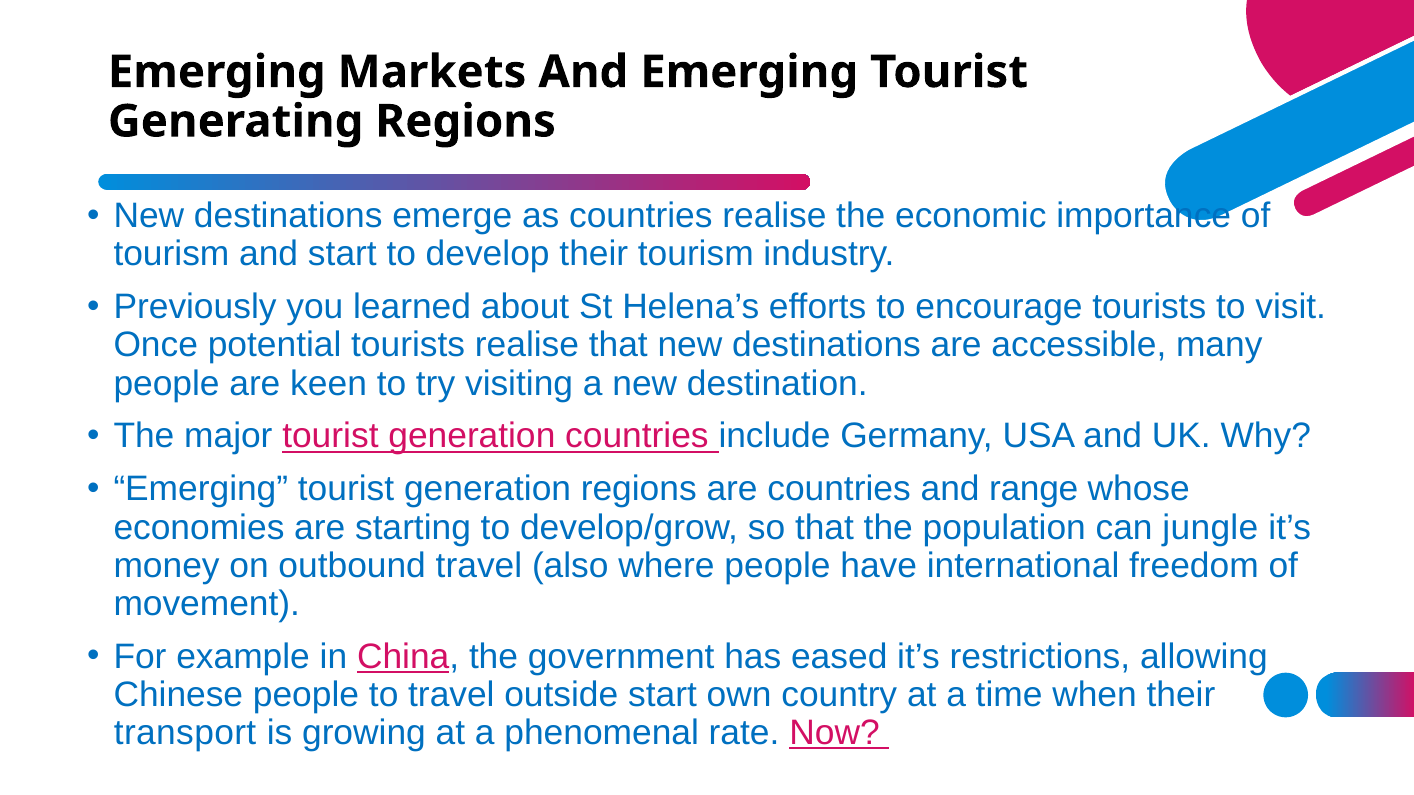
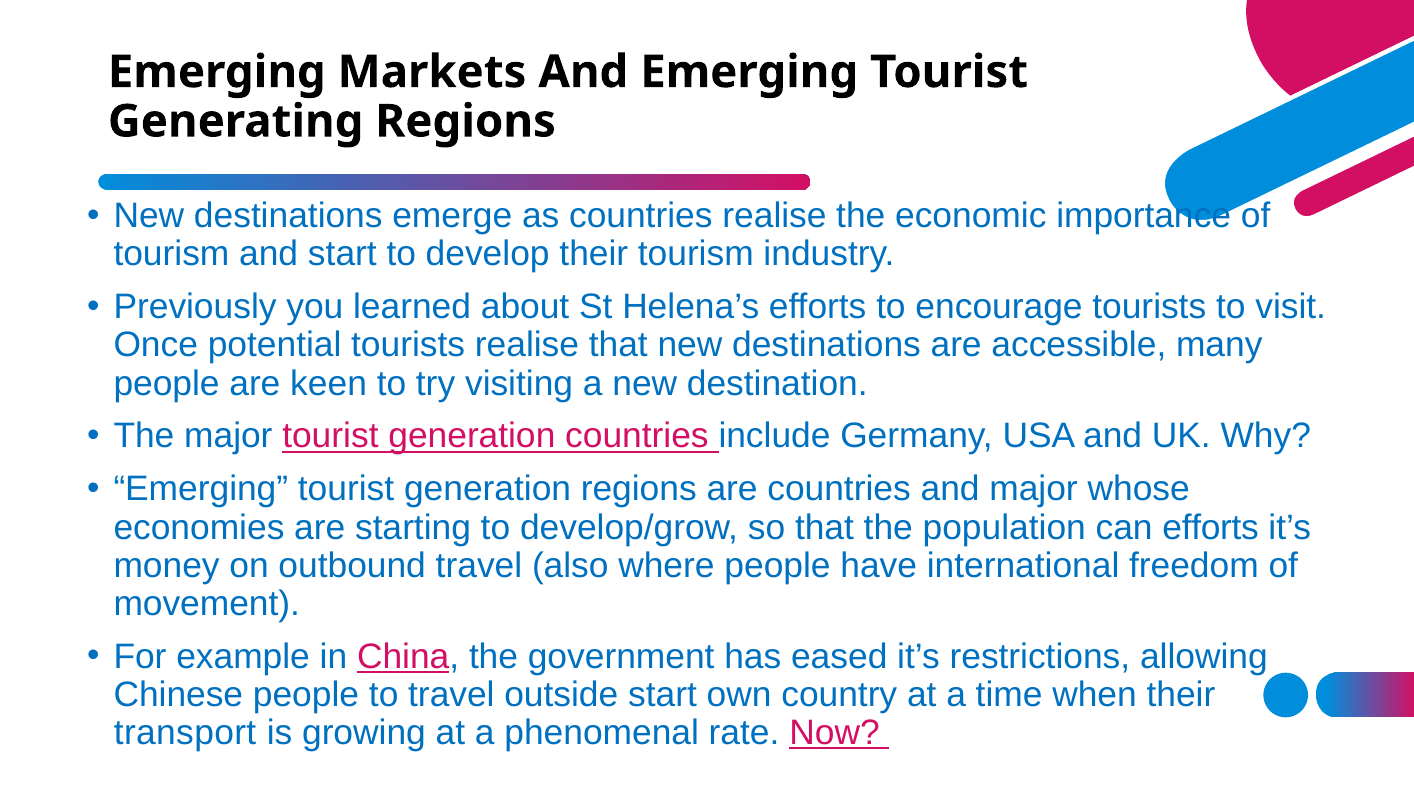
and range: range -> major (1034, 489)
can jungle: jungle -> efforts (1211, 528)
